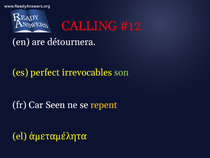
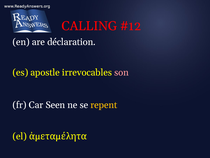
détournera: détournera -> déclaration (71, 42)
perfect: perfect -> apostle (45, 72)
son colour: light green -> pink (121, 72)
